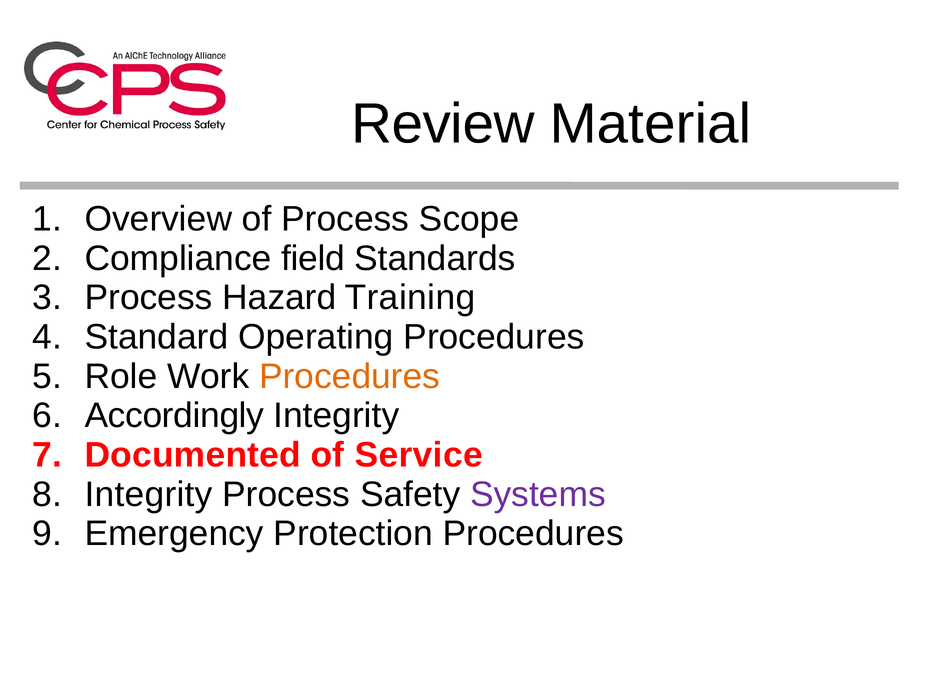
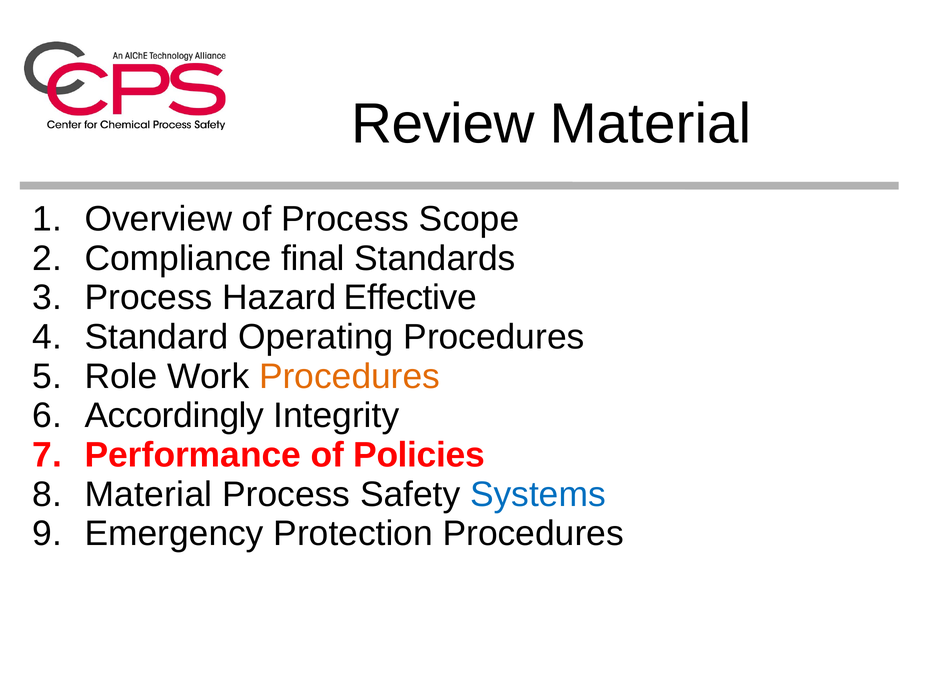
field: field -> final (313, 258)
Training: Training -> Effective (410, 298)
Documented: Documented -> Performance (193, 455)
Service: Service -> Policies (419, 455)
Integrity: Integrity -> Material (149, 494)
Systems colour: purple -> blue (538, 494)
